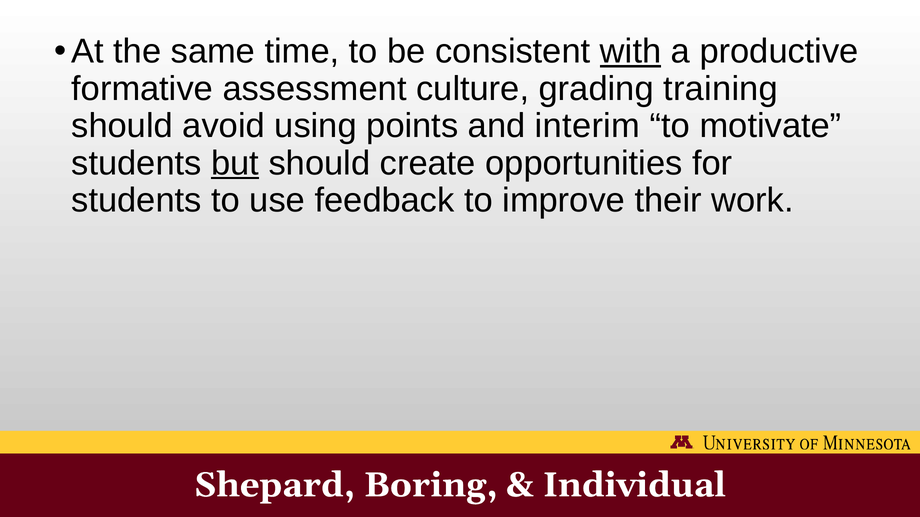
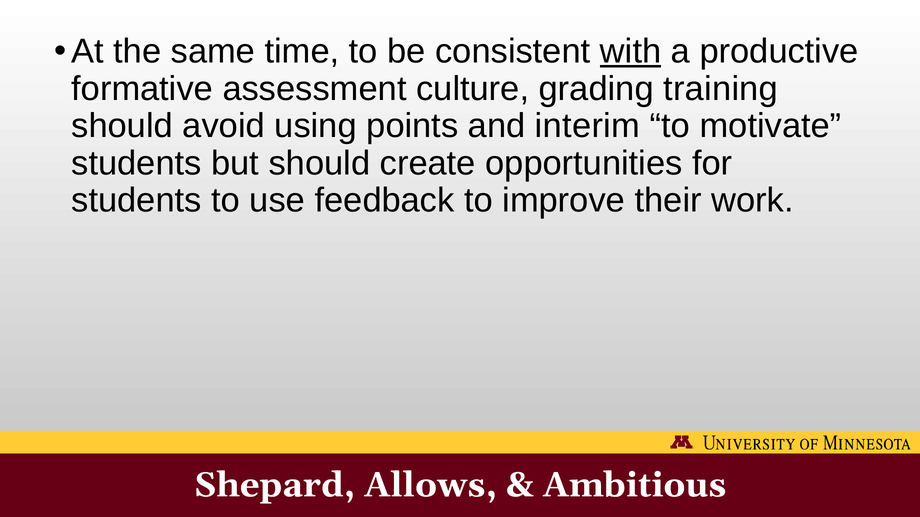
but underline: present -> none (235, 163)
Boring: Boring -> Allows (431, 485)
Individual: Individual -> Ambitious (634, 485)
